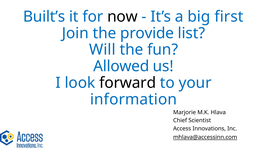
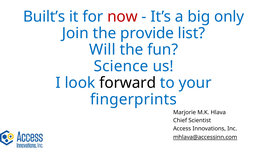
now colour: black -> red (122, 16)
first: first -> only (229, 16)
Allowed: Allowed -> Science (121, 66)
information: information -> fingerprints (133, 99)
